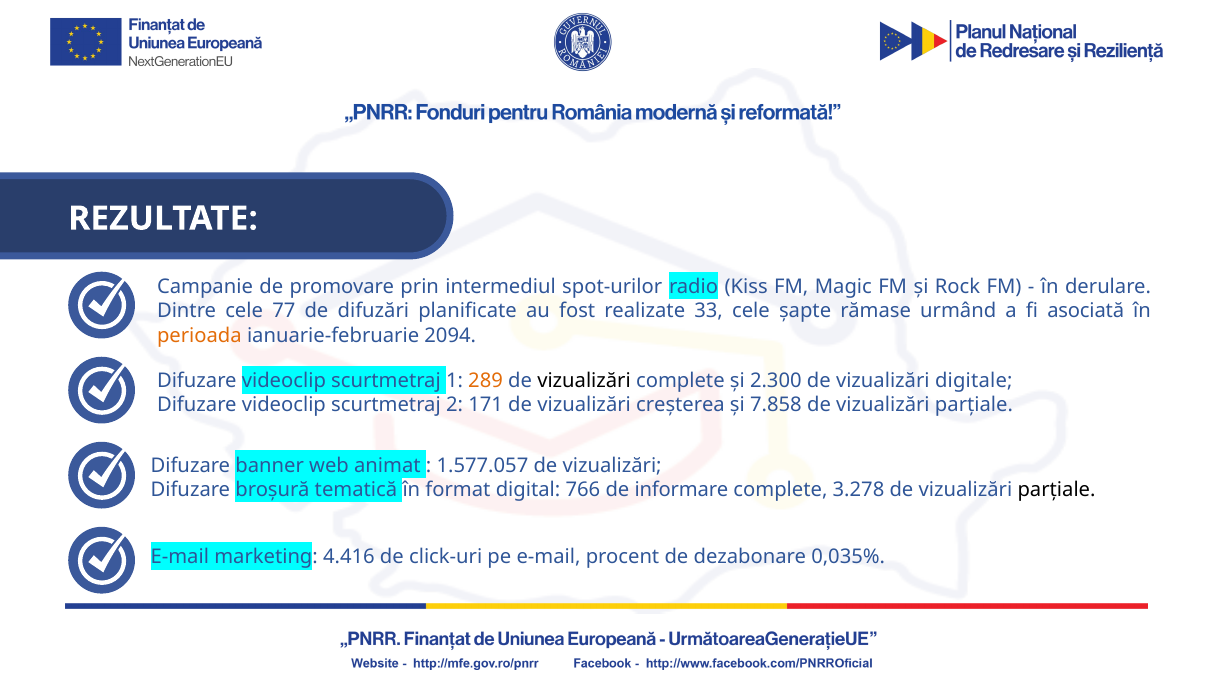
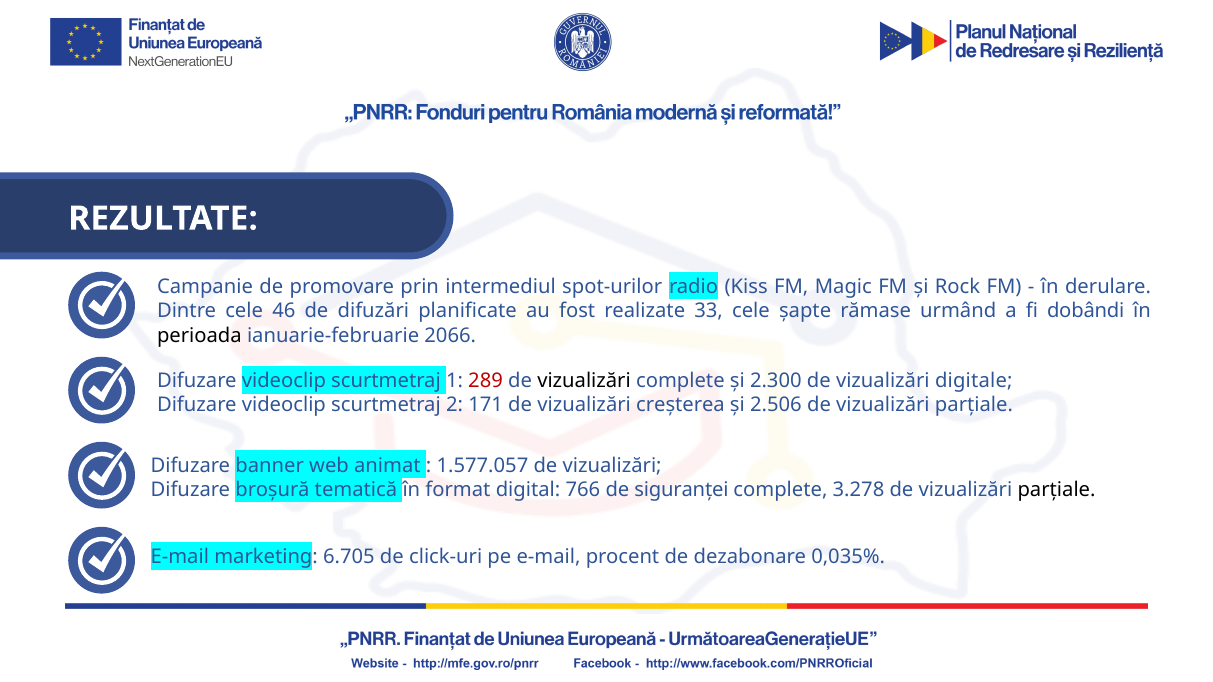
77: 77 -> 46 (284, 311)
asociată: asociată -> dobândi (1086, 311)
perioada colour: orange -> black (199, 336)
2094: 2094 -> 2066 (450, 336)
289 colour: orange -> red (486, 381)
7.858: 7.858 -> 2.506 (776, 405)
informare: informare -> siguranței (681, 490)
4.416: 4.416 -> 6.705 (349, 557)
